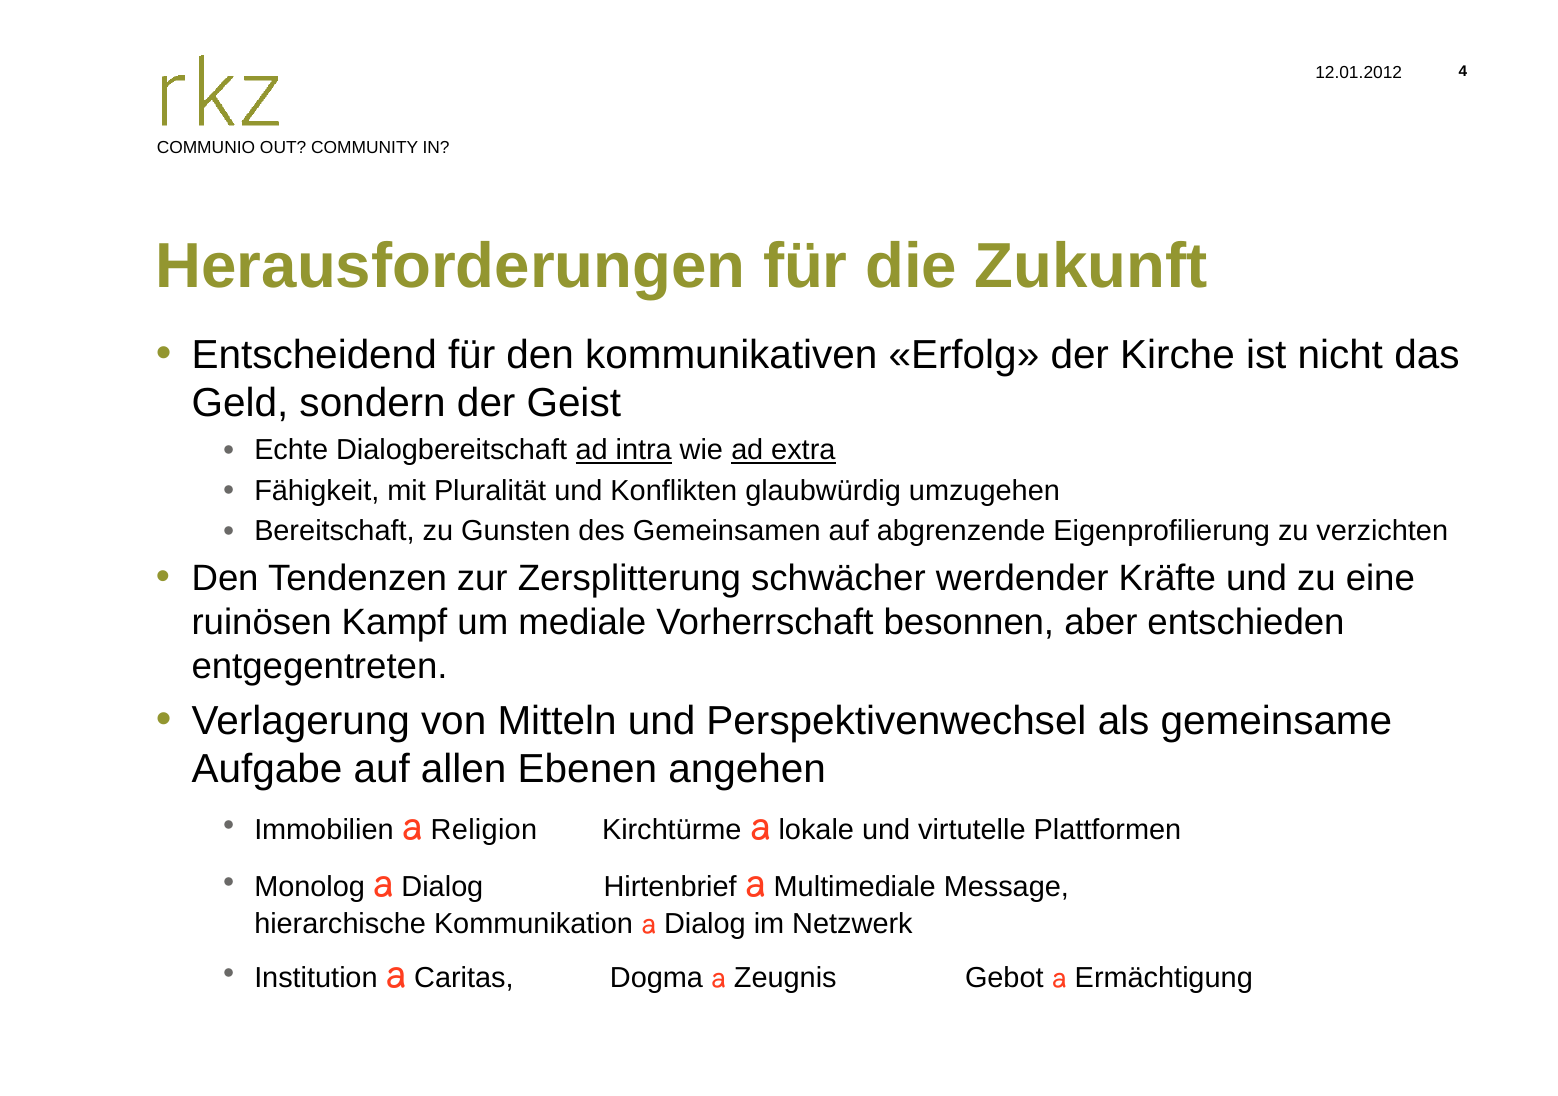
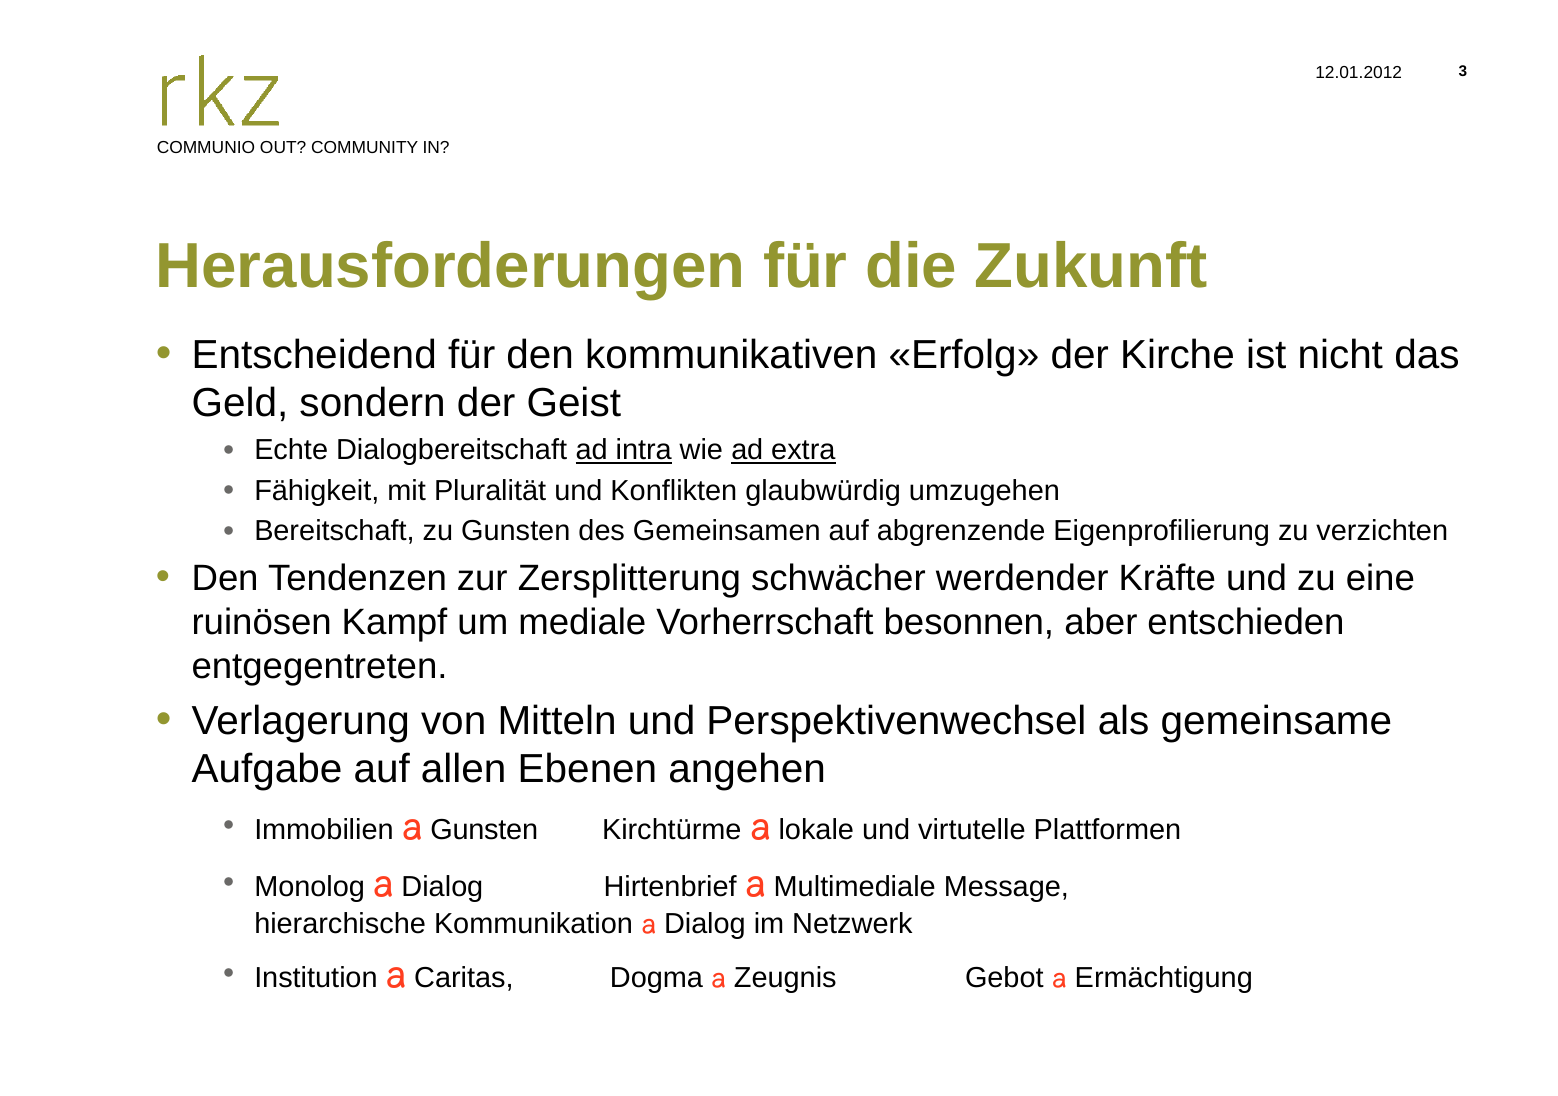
4: 4 -> 3 (1463, 71)
Religion: Religion -> Gunsten (484, 830)
